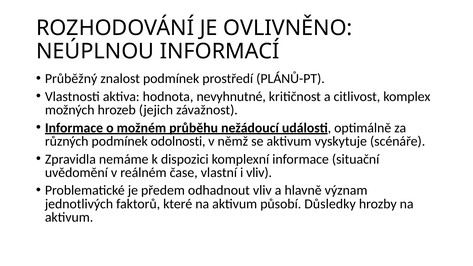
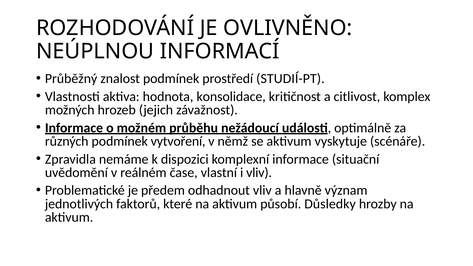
PLÁNŮ-PT: PLÁNŮ-PT -> STUDIÍ-PT (290, 79)
nevyhnutné: nevyhnutné -> konsolidace (231, 97)
odolnosti: odolnosti -> vytvoření (178, 141)
